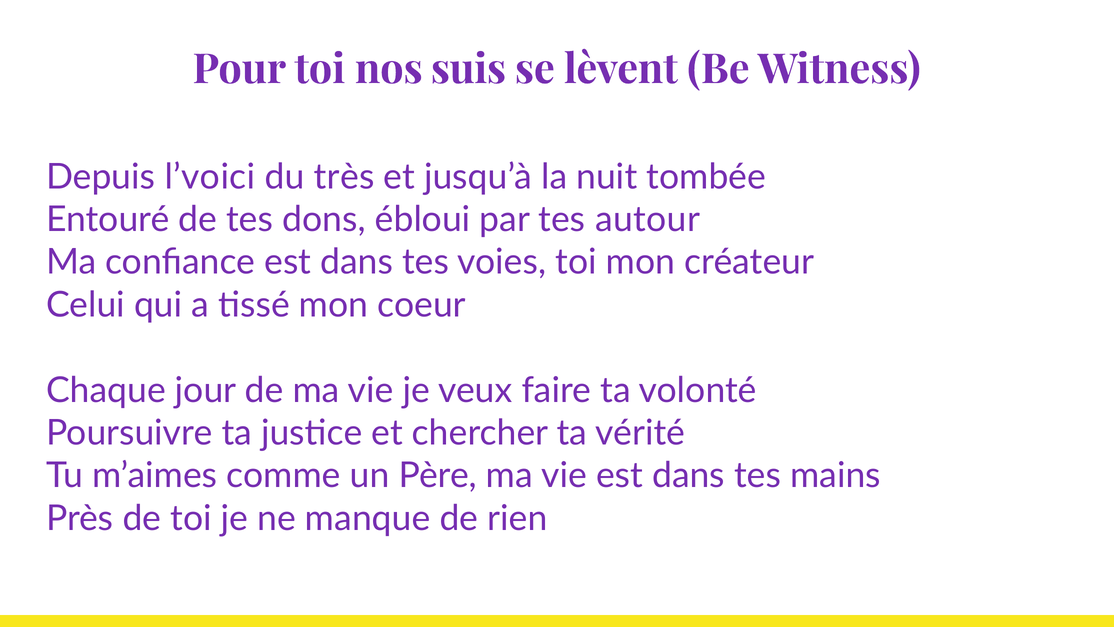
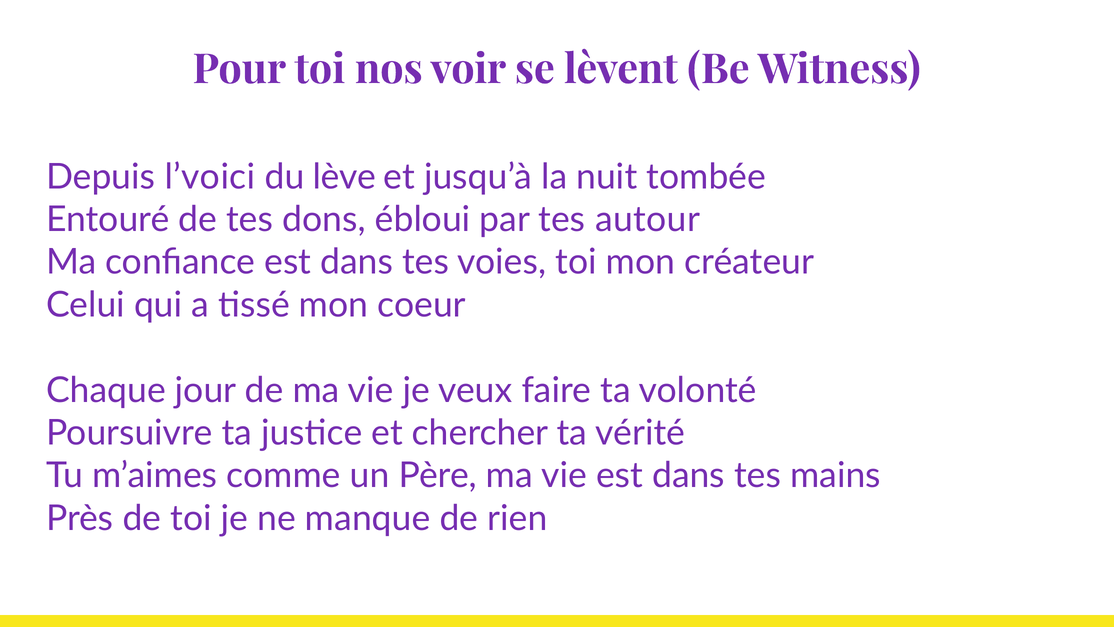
suis: suis -> voir (468, 69)
très: très -> lève (345, 177)
